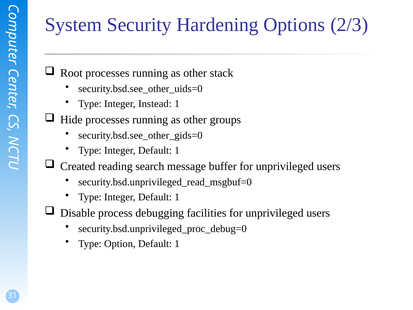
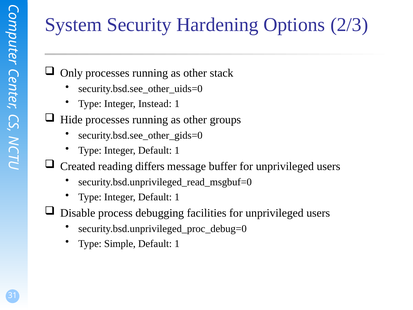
Root: Root -> Only (71, 73)
search: search -> differs (150, 166)
Option: Option -> Simple (120, 243)
